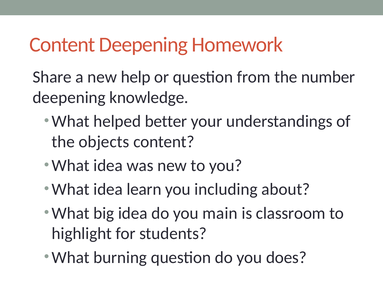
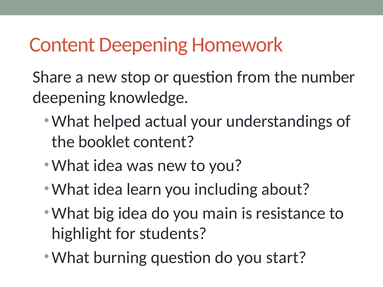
help: help -> stop (136, 77)
better: better -> actual (166, 121)
objects: objects -> booklet (104, 142)
classroom: classroom -> resistance (291, 213)
does: does -> start (286, 258)
